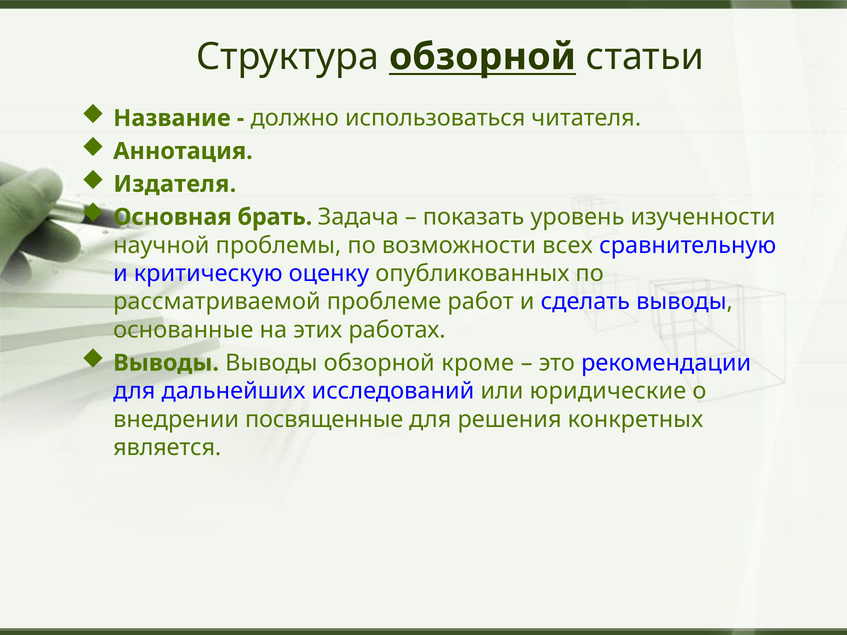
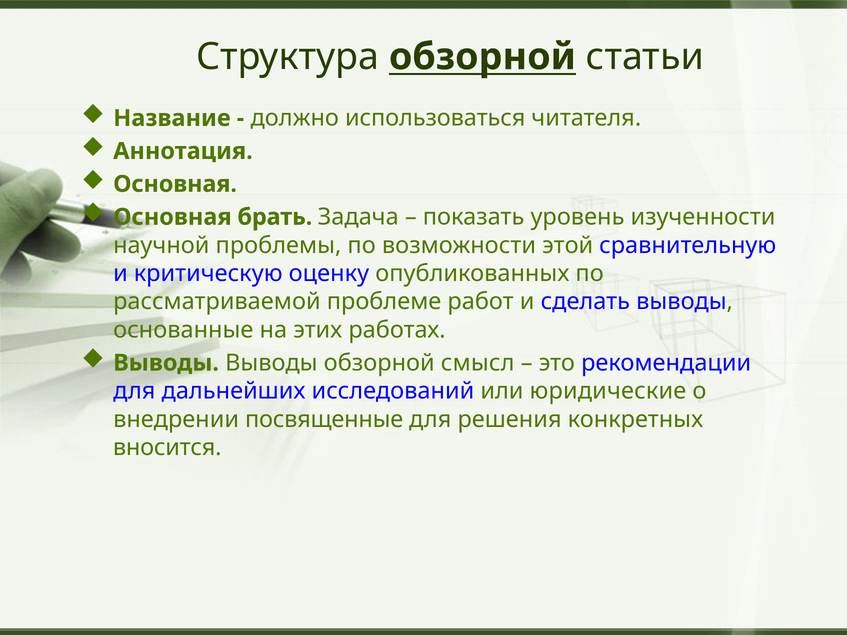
Издателя: Издателя -> Основная (175, 184)
всех: всех -> этой (568, 245)
кроме: кроме -> смысл (478, 363)
является: является -> вносится (167, 448)
